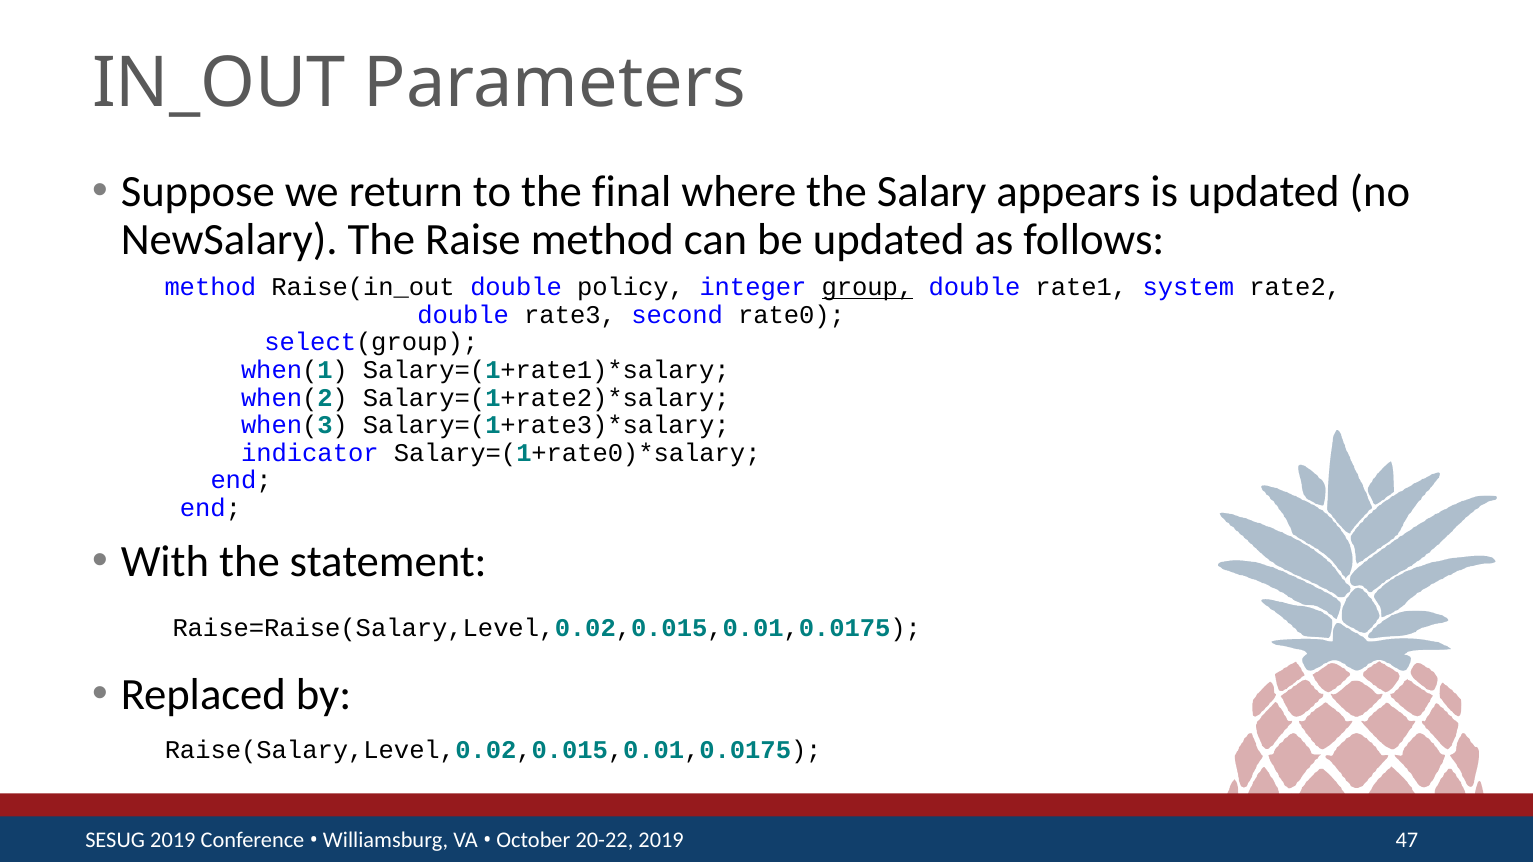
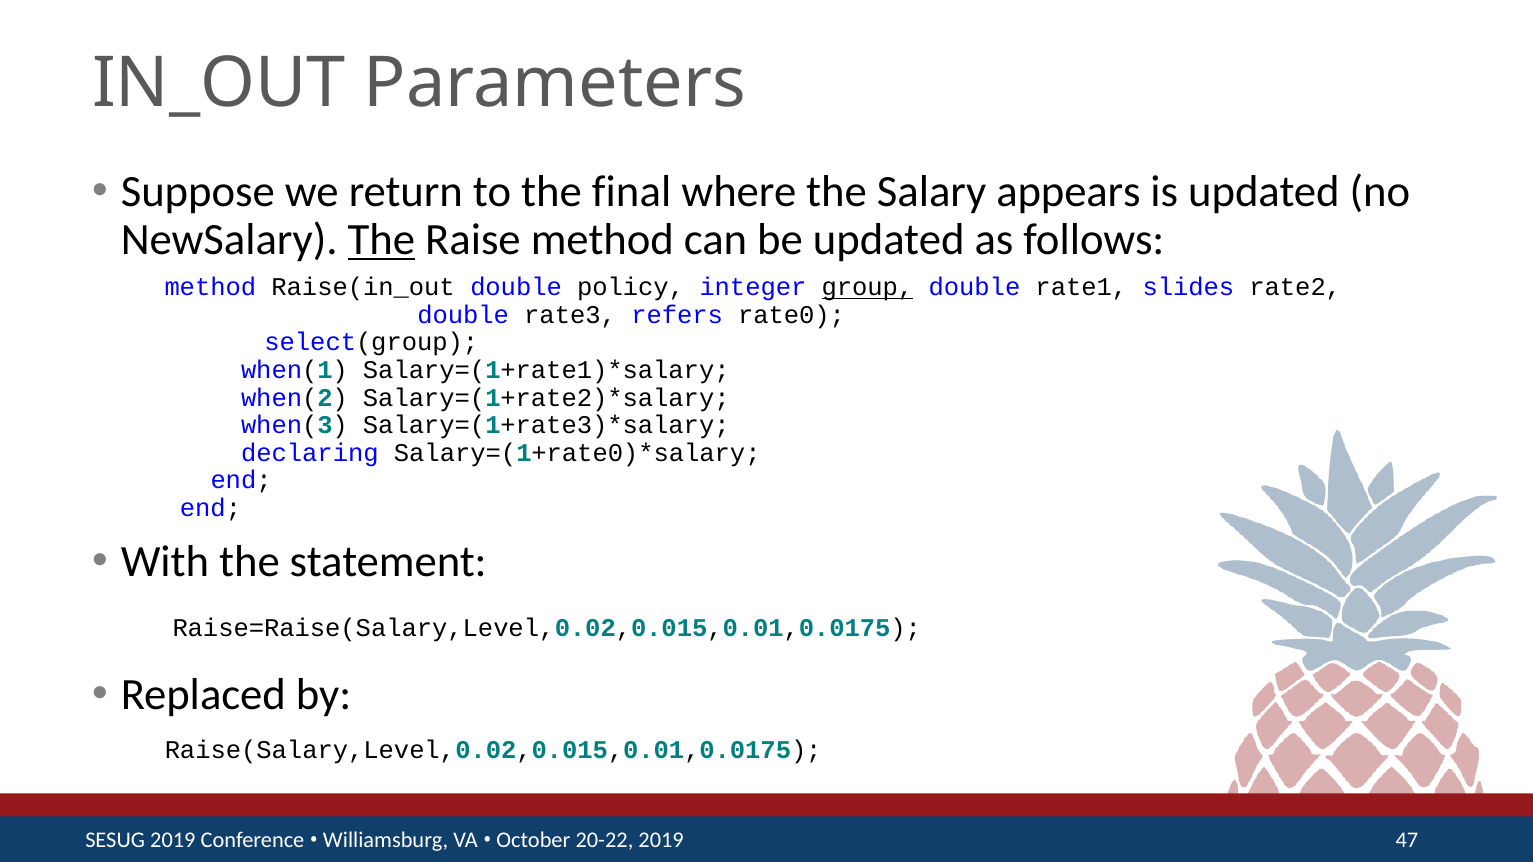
The underline: none -> present (381, 240)
system: system -> slides (1188, 288)
second: second -> refers (677, 315)
indicator: indicator -> declaring (310, 453)
